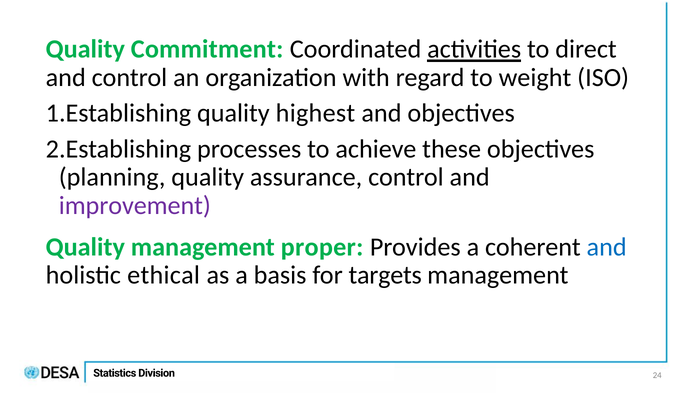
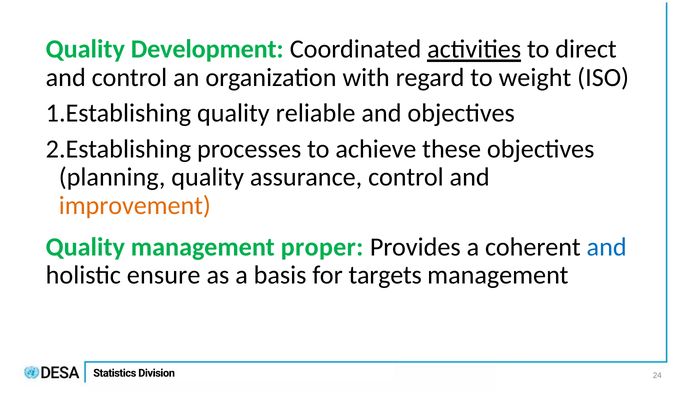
Commitment: Commitment -> Development (207, 49)
highest: highest -> reliable (316, 113)
improvement colour: purple -> orange (135, 206)
ethical: ethical -> ensure (164, 275)
